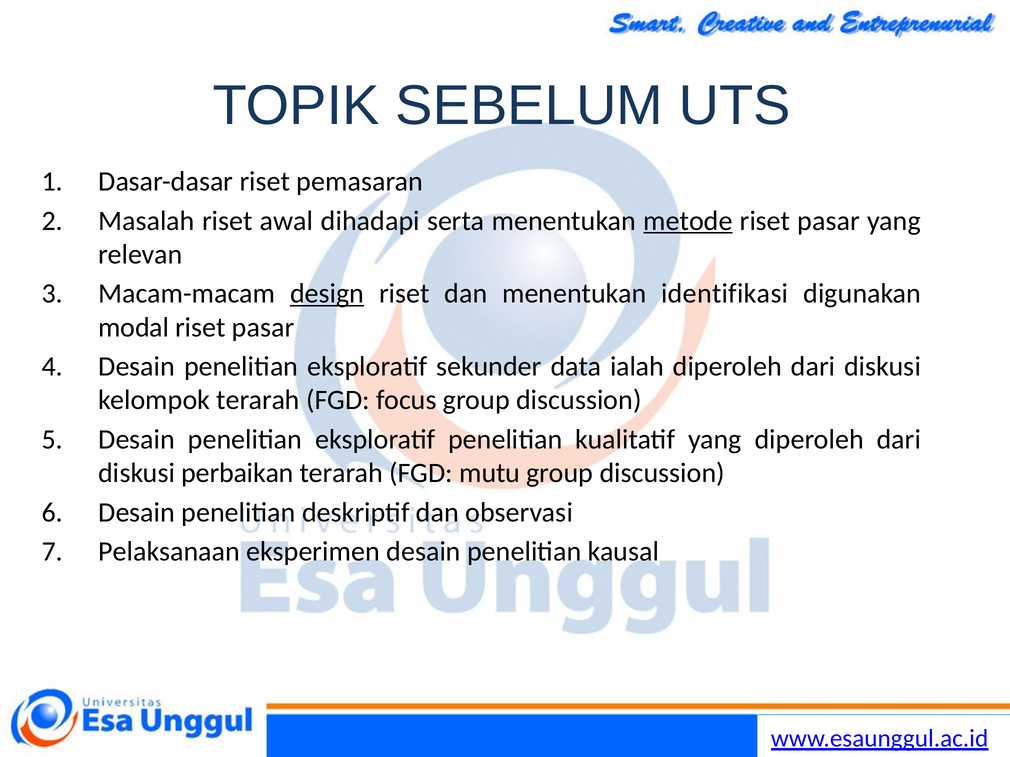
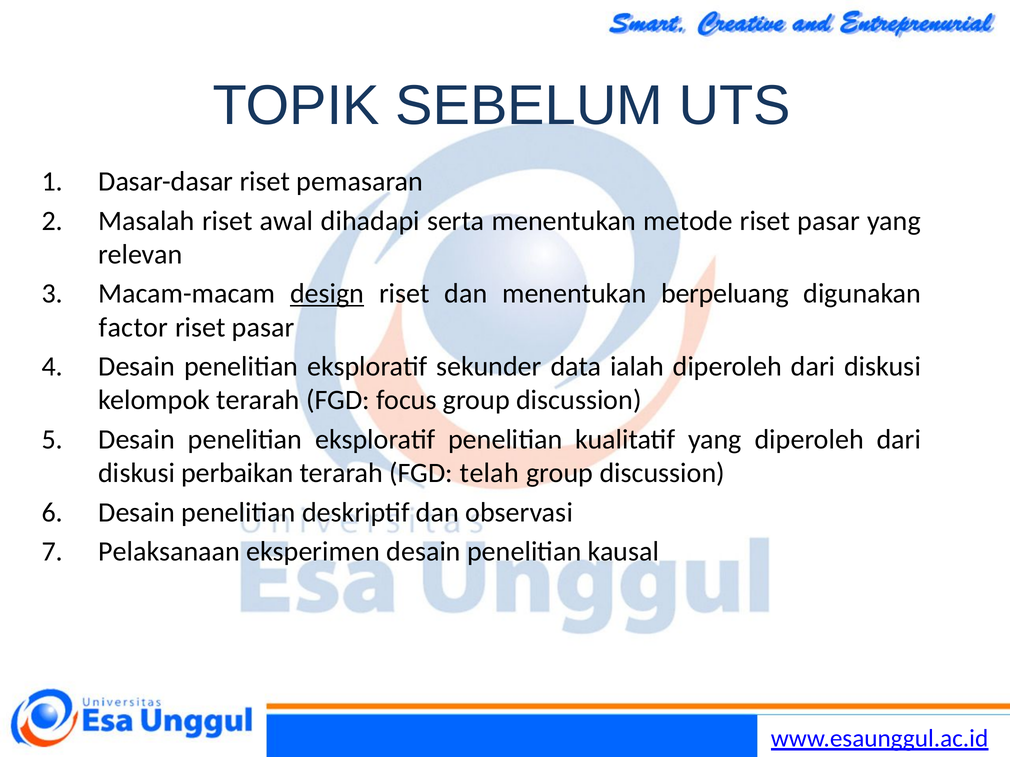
metode underline: present -> none (688, 221)
identifikasi: identifikasi -> berpeluang (725, 294)
modal: modal -> factor (133, 328)
mutu: mutu -> telah (489, 473)
